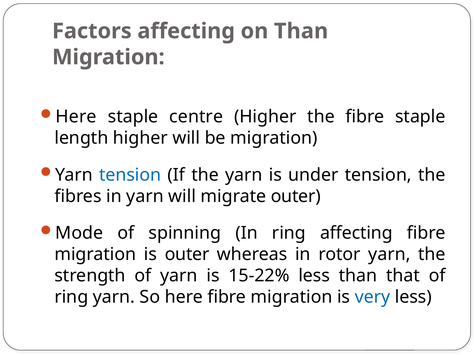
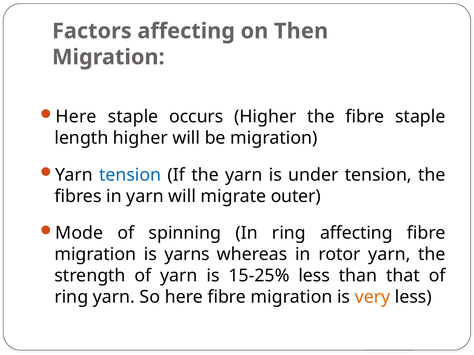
on Than: Than -> Then (301, 31)
centre: centre -> occurs (196, 117)
is outer: outer -> yarns (187, 255)
15-22%: 15-22% -> 15-25% (259, 276)
very colour: blue -> orange (372, 298)
